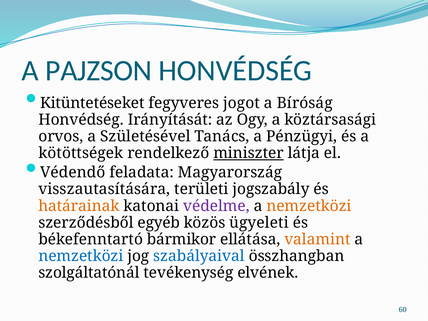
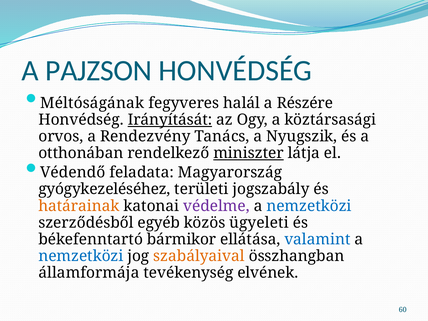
Kitüntetéseket: Kitüntetéseket -> Méltóságának (92, 103)
jogot: jogot -> halál (242, 103)
Bíróság: Bíróság -> Részére (305, 103)
Irányítását underline: none -> present (170, 120)
Születésével: Születésével -> Rendezvény (145, 136)
Pénzügyi: Pénzügyi -> Nyugszik (302, 136)
kötöttségek: kötöttségek -> otthonában (81, 153)
visszautasítására: visszautasítására -> gyógykezeléséhez (104, 189)
nemzetközi colour: orange -> blue (309, 206)
valamint colour: orange -> blue (317, 239)
szabályaival colour: blue -> orange (199, 256)
szolgáltatónál: szolgáltatónál -> államformája (89, 273)
